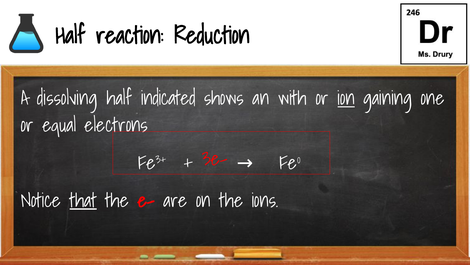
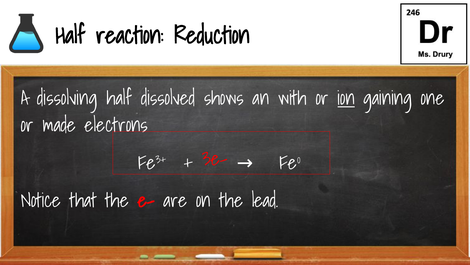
indicated: indicated -> dissolved (168, 98)
equal: equal -> made (59, 125)
that underline: present -> none (83, 200)
ions: ions -> lead (265, 200)
